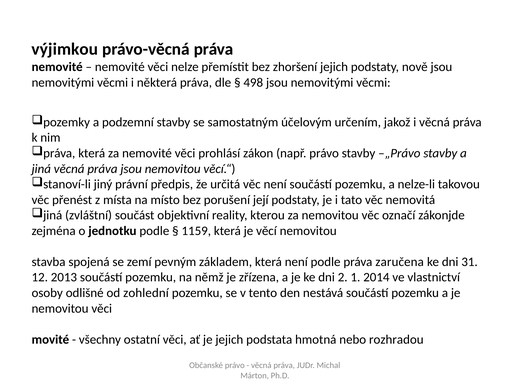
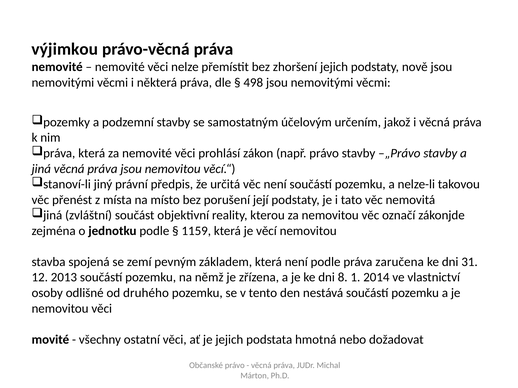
2: 2 -> 8 (343, 278)
zohlední: zohlední -> druhého (146, 293)
rozhradou: rozhradou -> dožadovat (396, 340)
